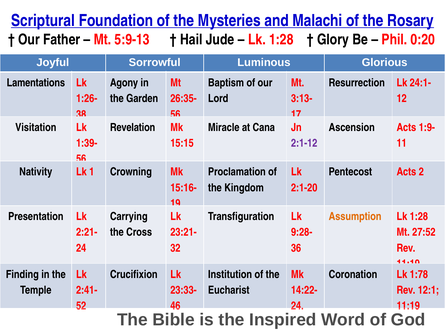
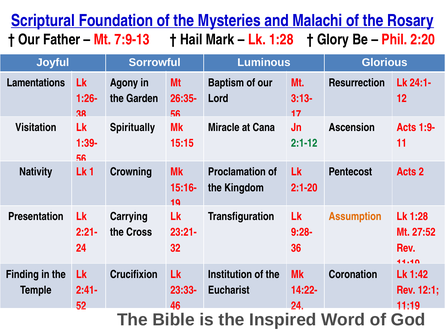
5:9-13: 5:9-13 -> 7:9-13 (132, 40)
Jude: Jude -> Mark (220, 40)
0:20: 0:20 -> 2:20 (423, 40)
Revelation: Revelation -> Spiritually (133, 127)
2:1-12 colour: purple -> green (304, 143)
1:78: 1:78 -> 1:42 (419, 274)
